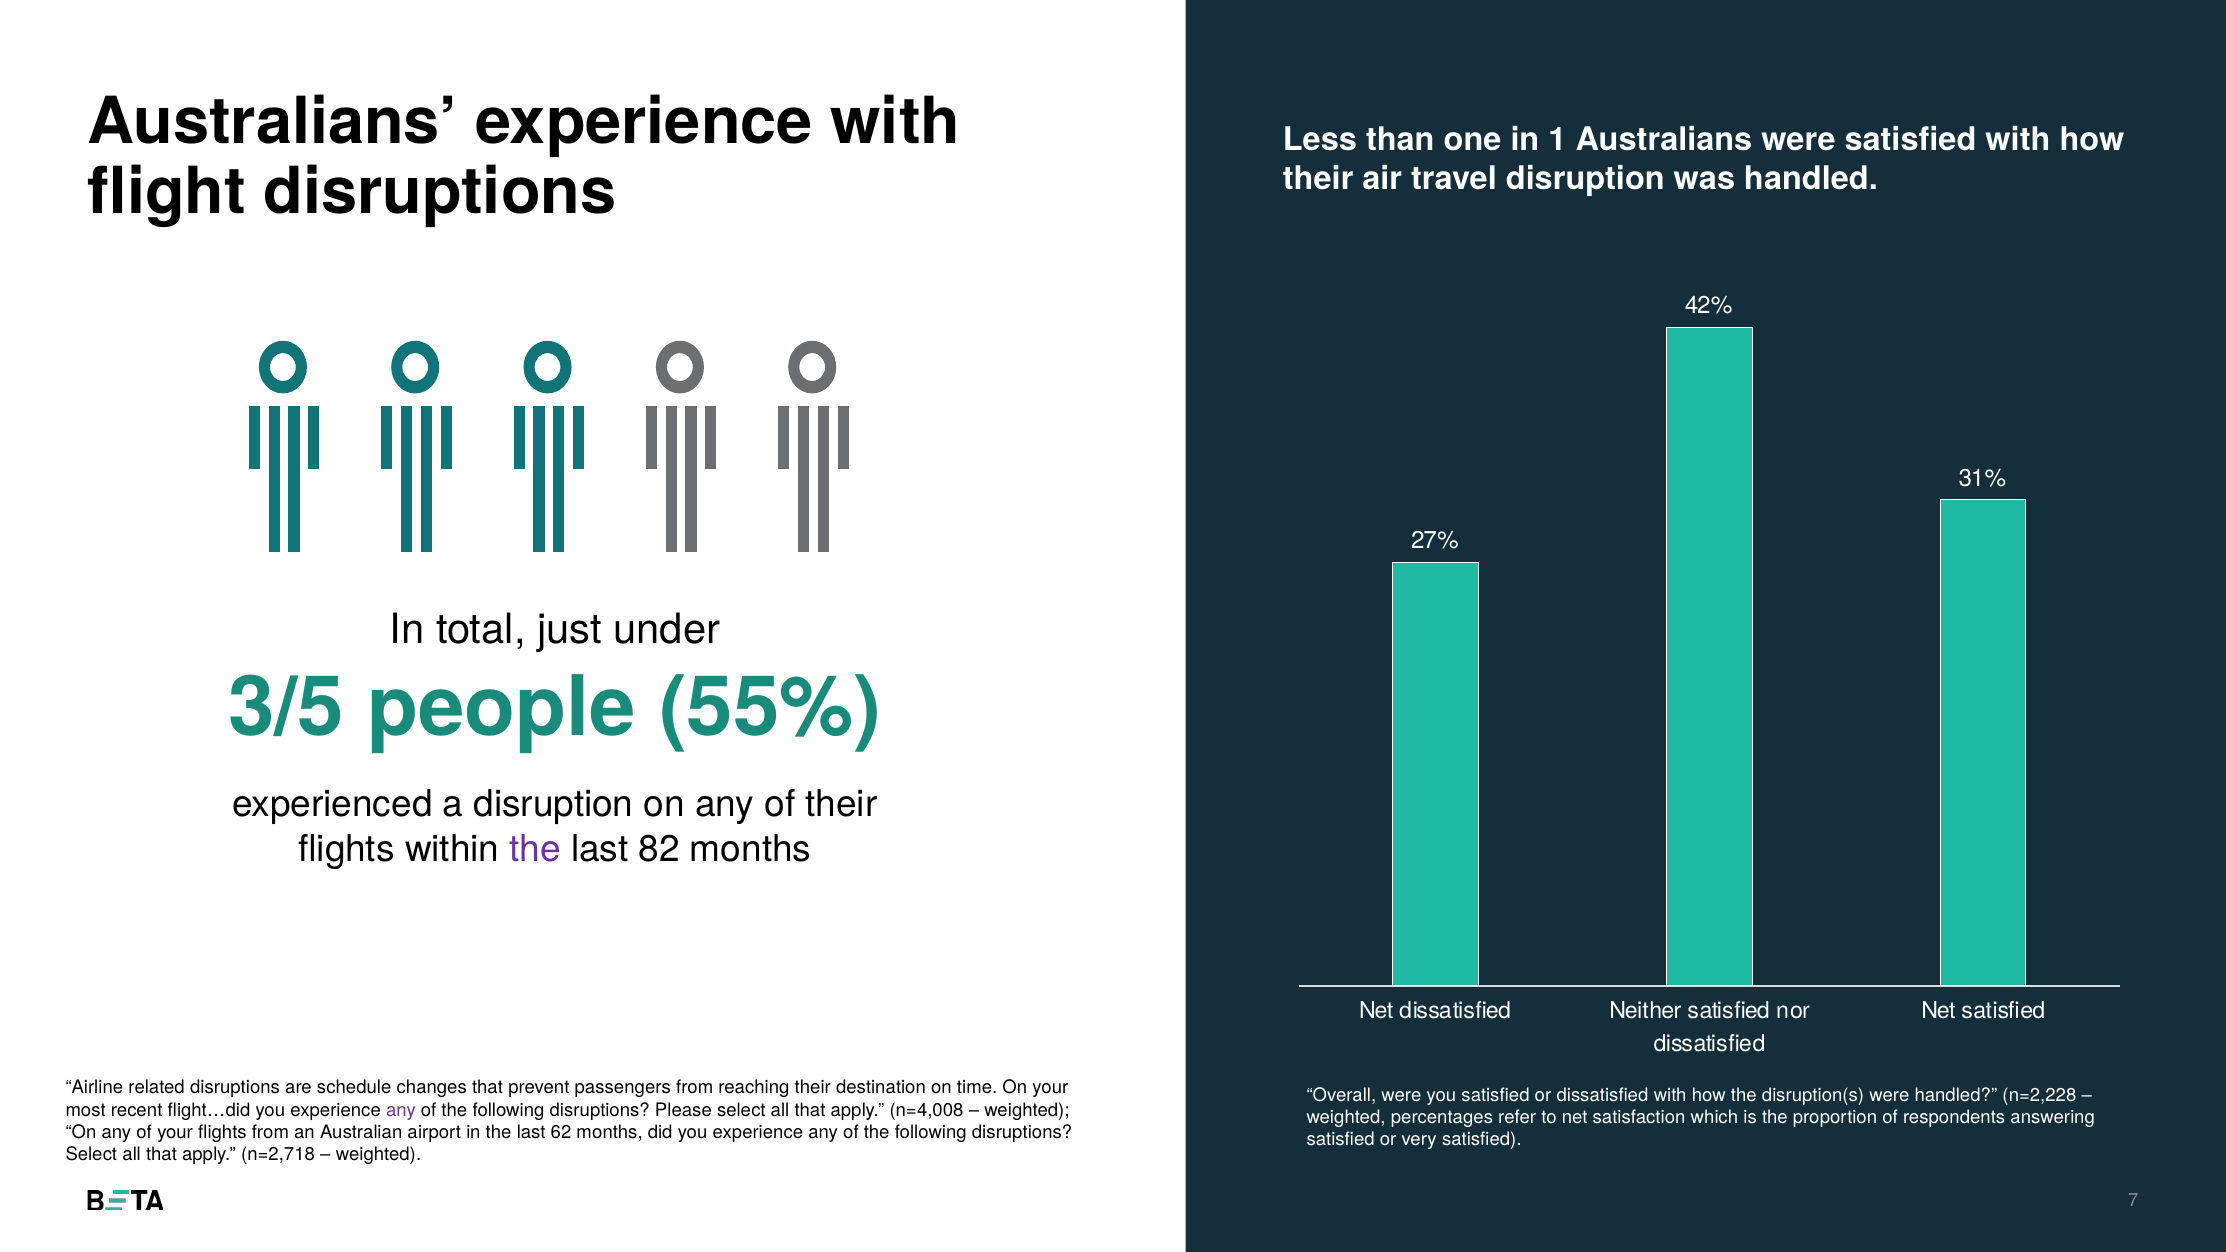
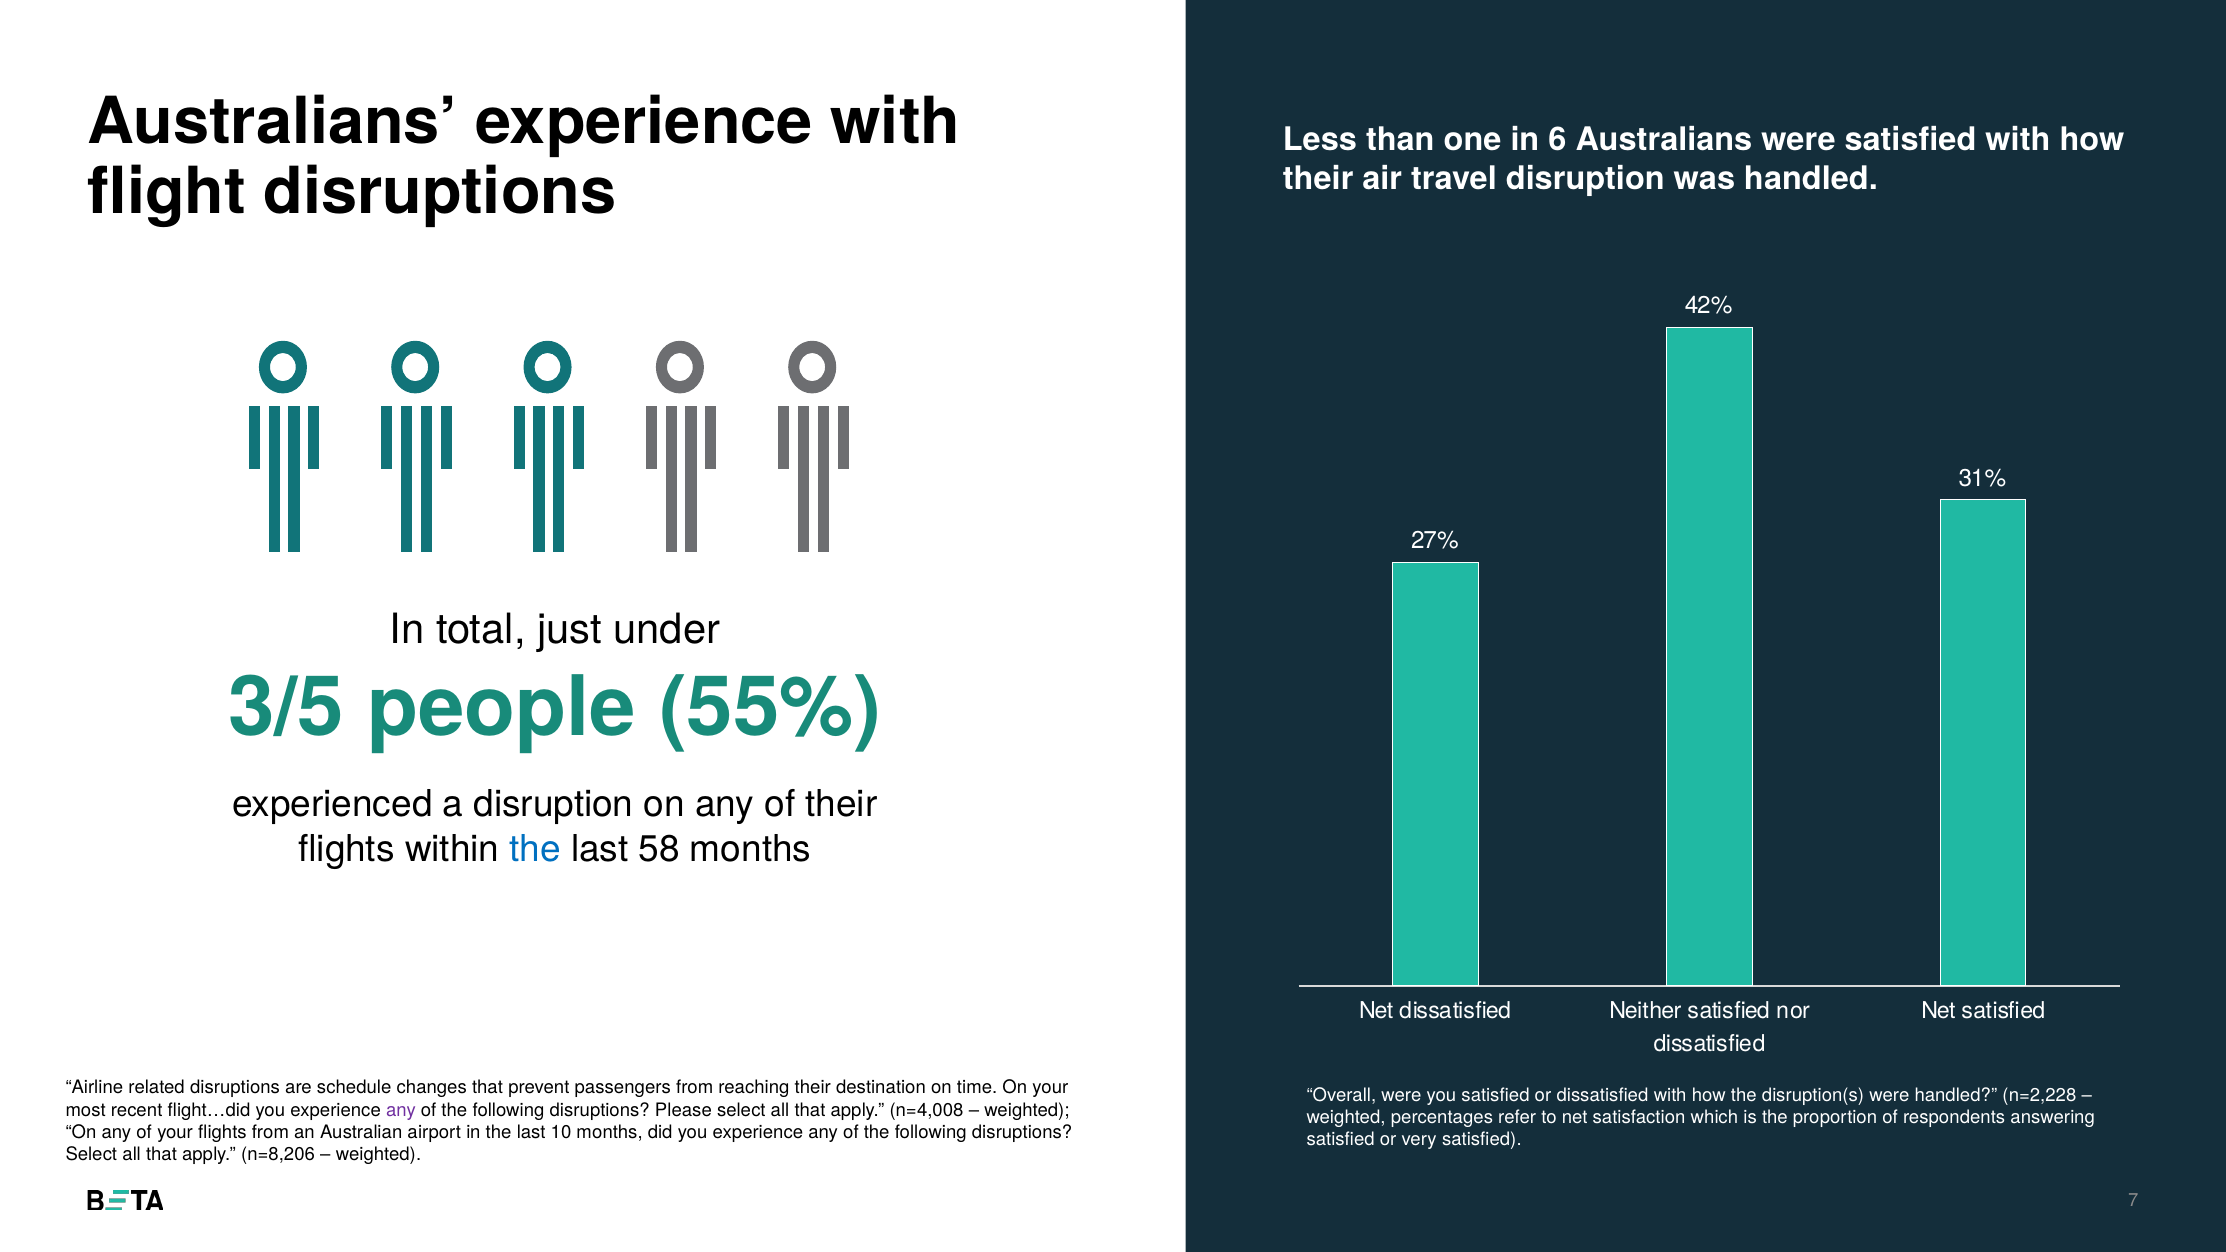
1: 1 -> 6 (1557, 140)
the colour: purple -> blue (535, 849)
82: 82 -> 58 (659, 849)
62: 62 -> 10 (561, 1132)
n=2,718: n=2,718 -> n=8,206 (278, 1155)
